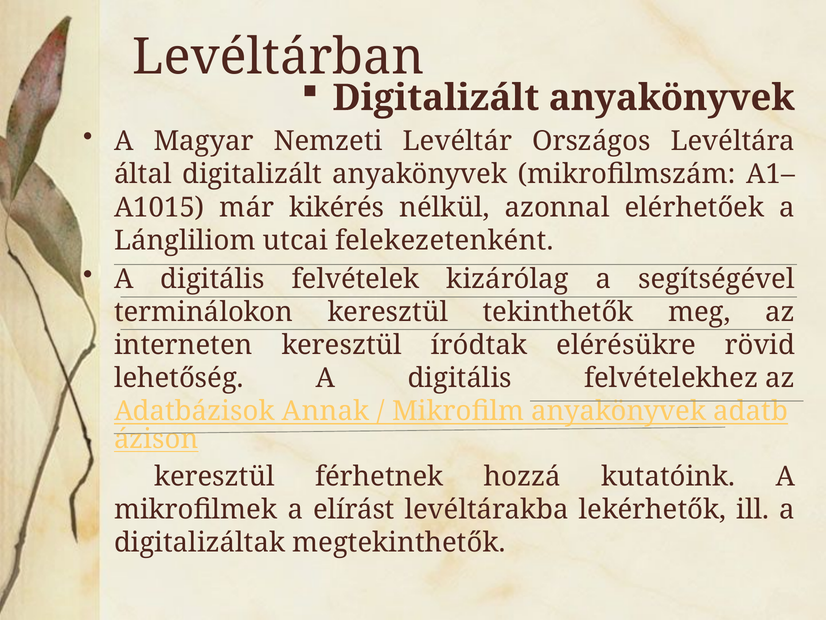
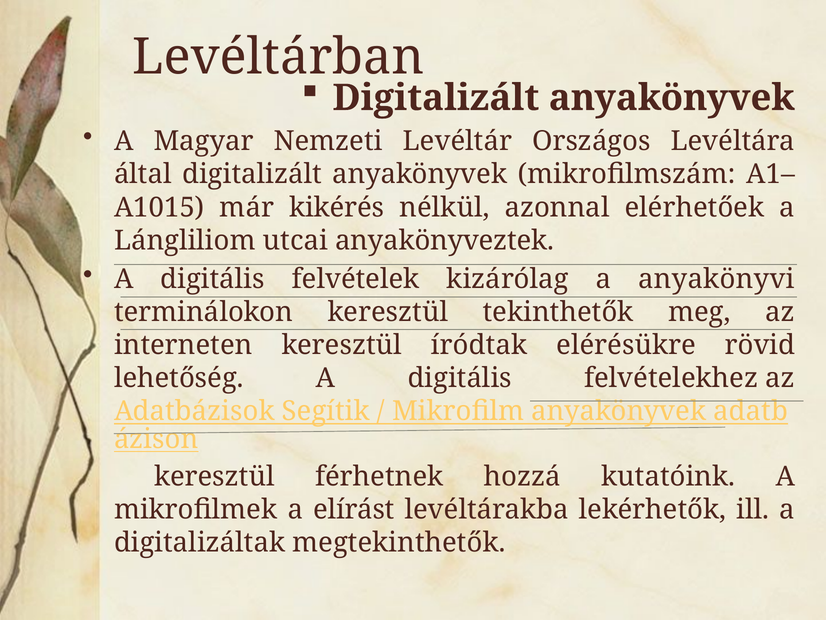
felekezetenként: felekezetenként -> anyakönyveztek (445, 240)
segítségével: segítségével -> anyakönyvi (716, 279)
Annak: Annak -> Segítik (326, 411)
